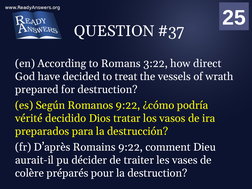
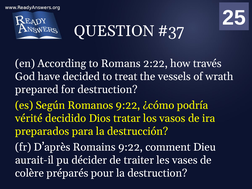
3:22: 3:22 -> 2:22 (155, 63)
direct: direct -> través (207, 63)
